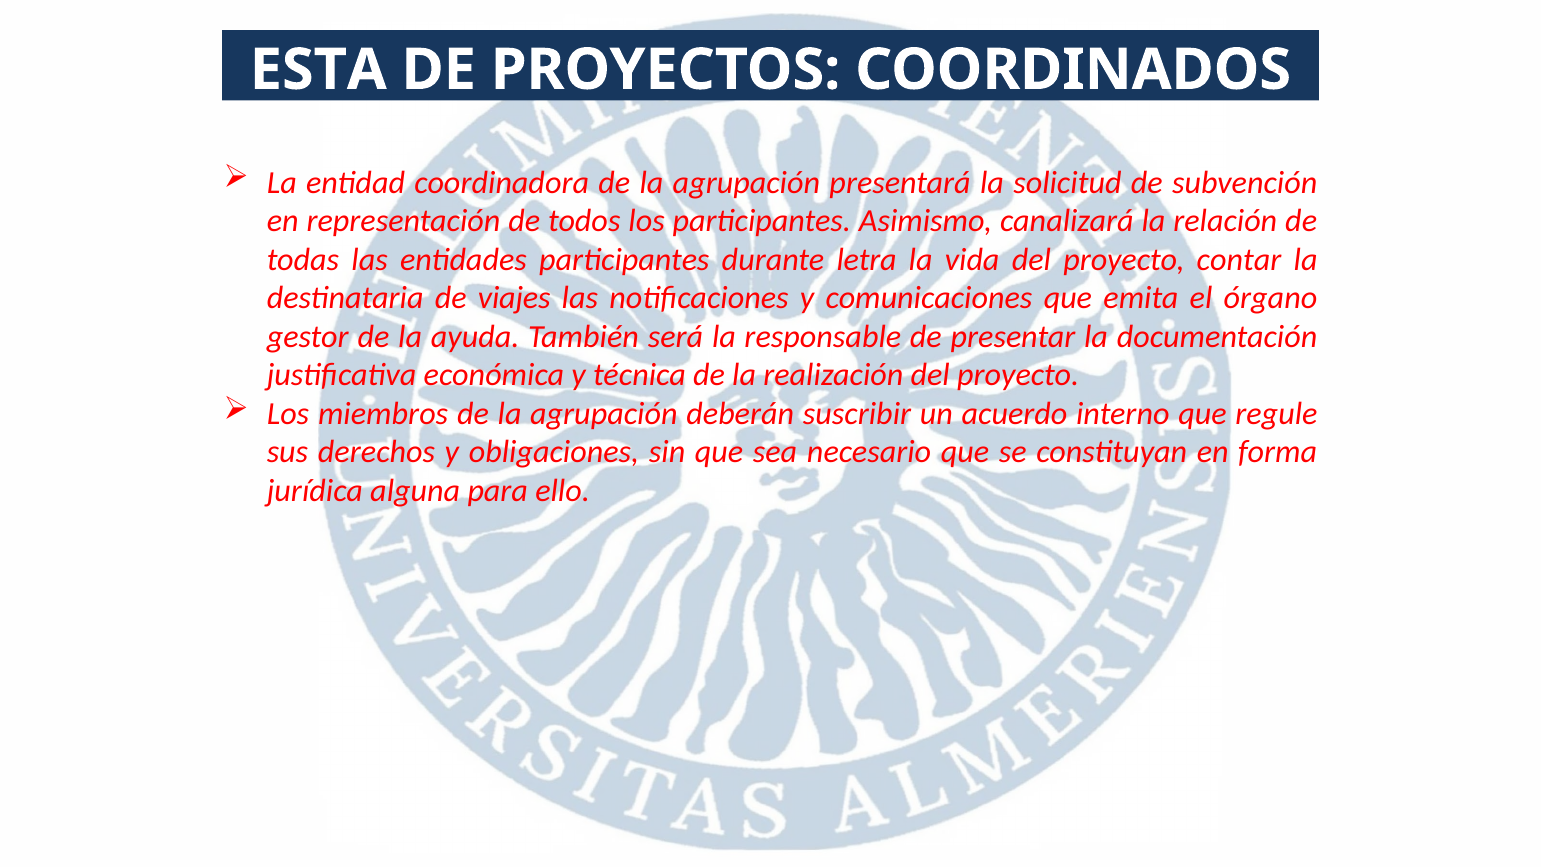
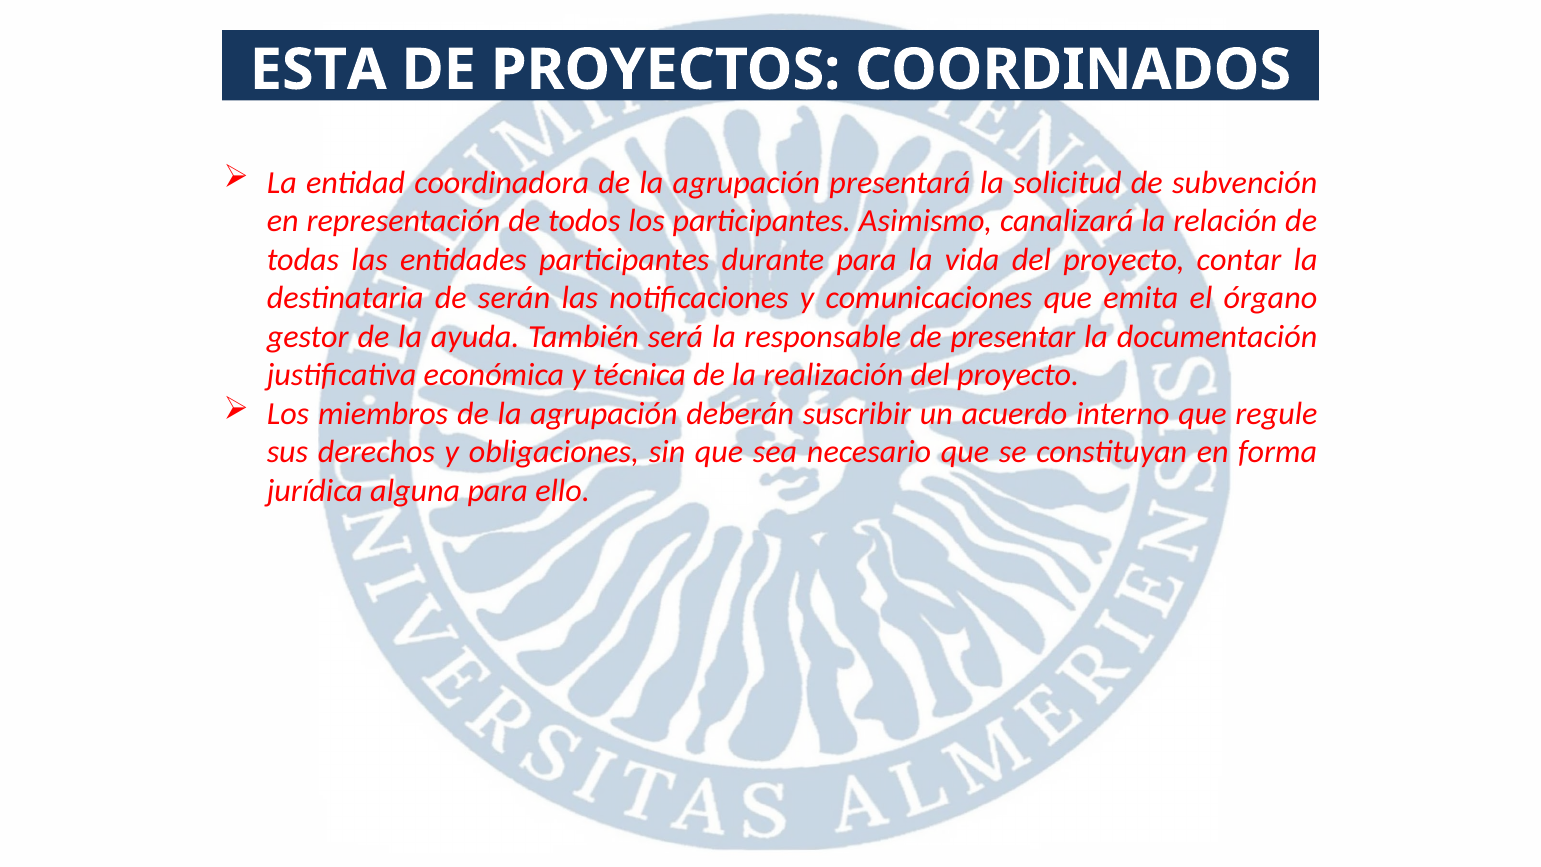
durante letra: letra -> para (867, 259)
viajes: viajes -> serán (514, 298)
